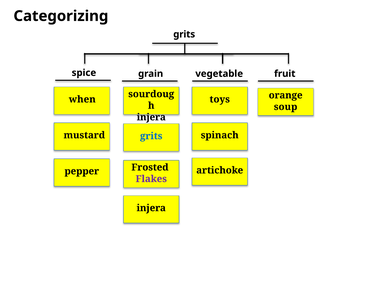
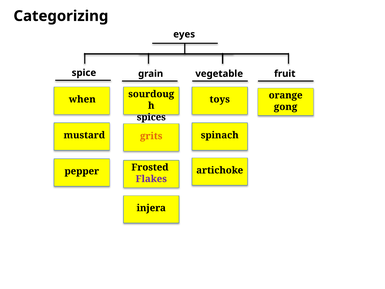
grits: grits -> eyes (184, 34)
soup: soup -> gong (286, 107)
injera: injera -> spices (151, 117)
grits colour: blue -> orange (151, 136)
